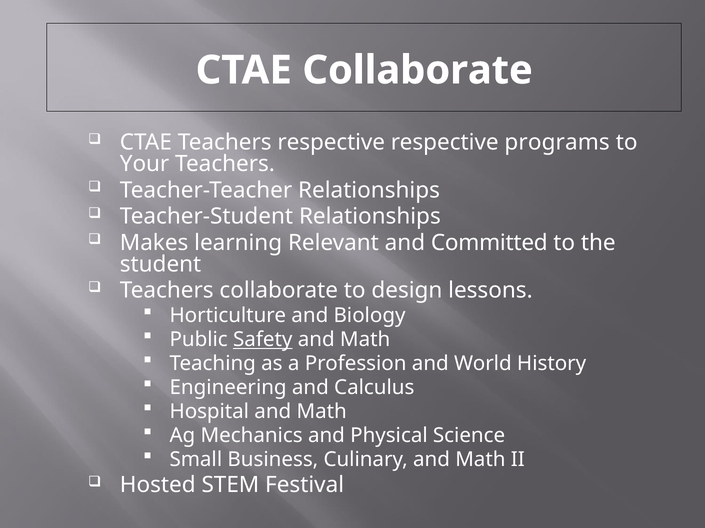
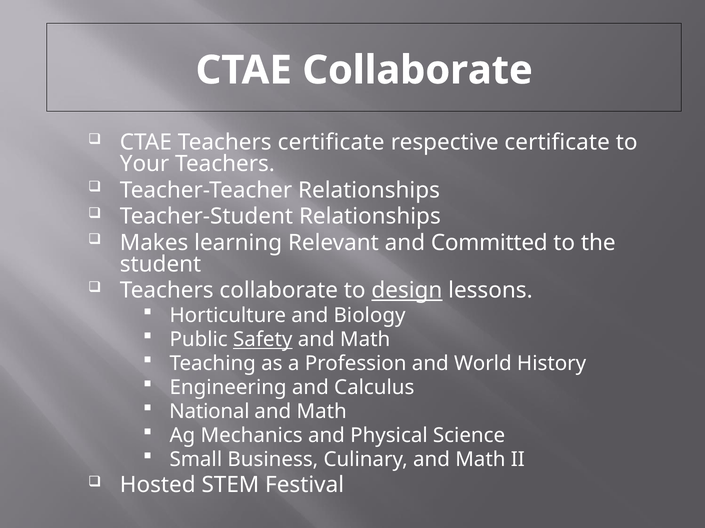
Teachers respective: respective -> certificate (331, 143)
respective programs: programs -> certificate (557, 143)
design underline: none -> present (407, 291)
Hospital: Hospital -> National (209, 412)
